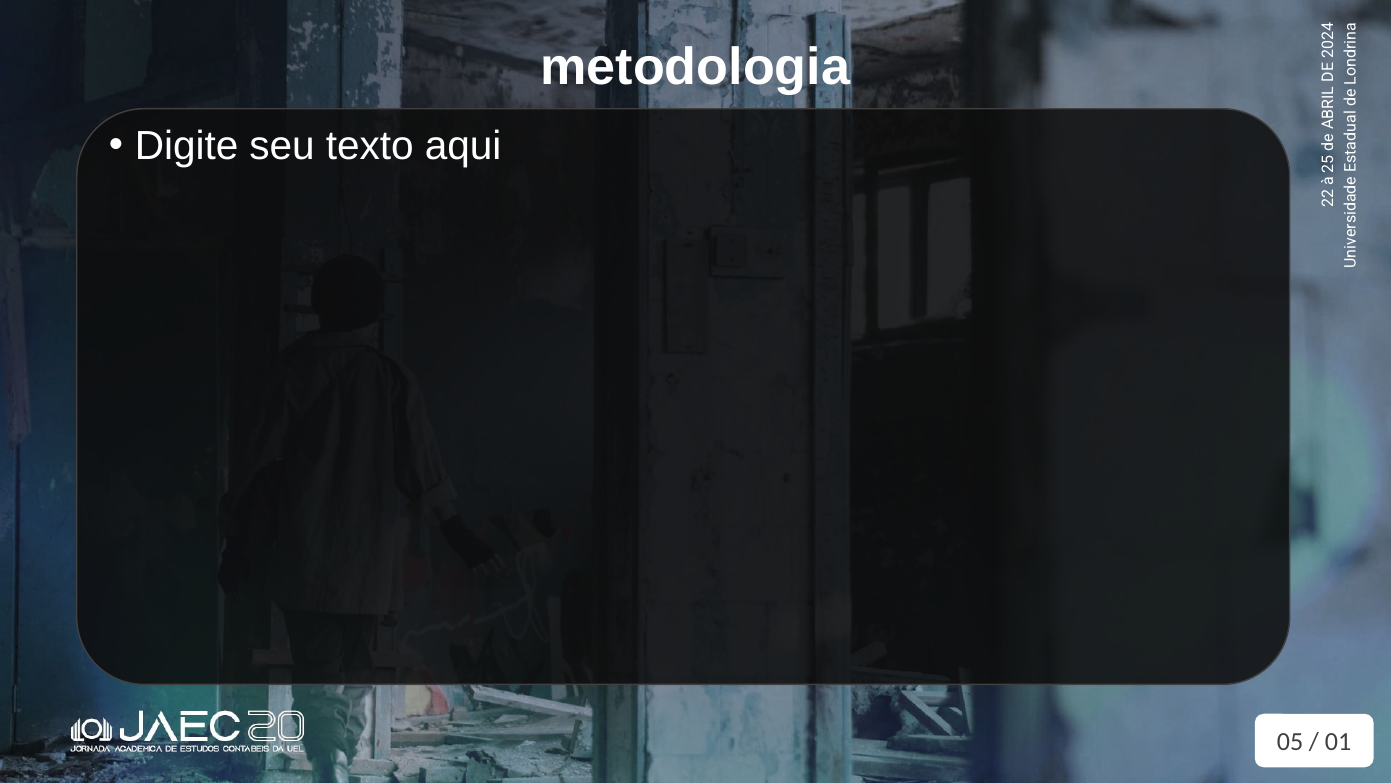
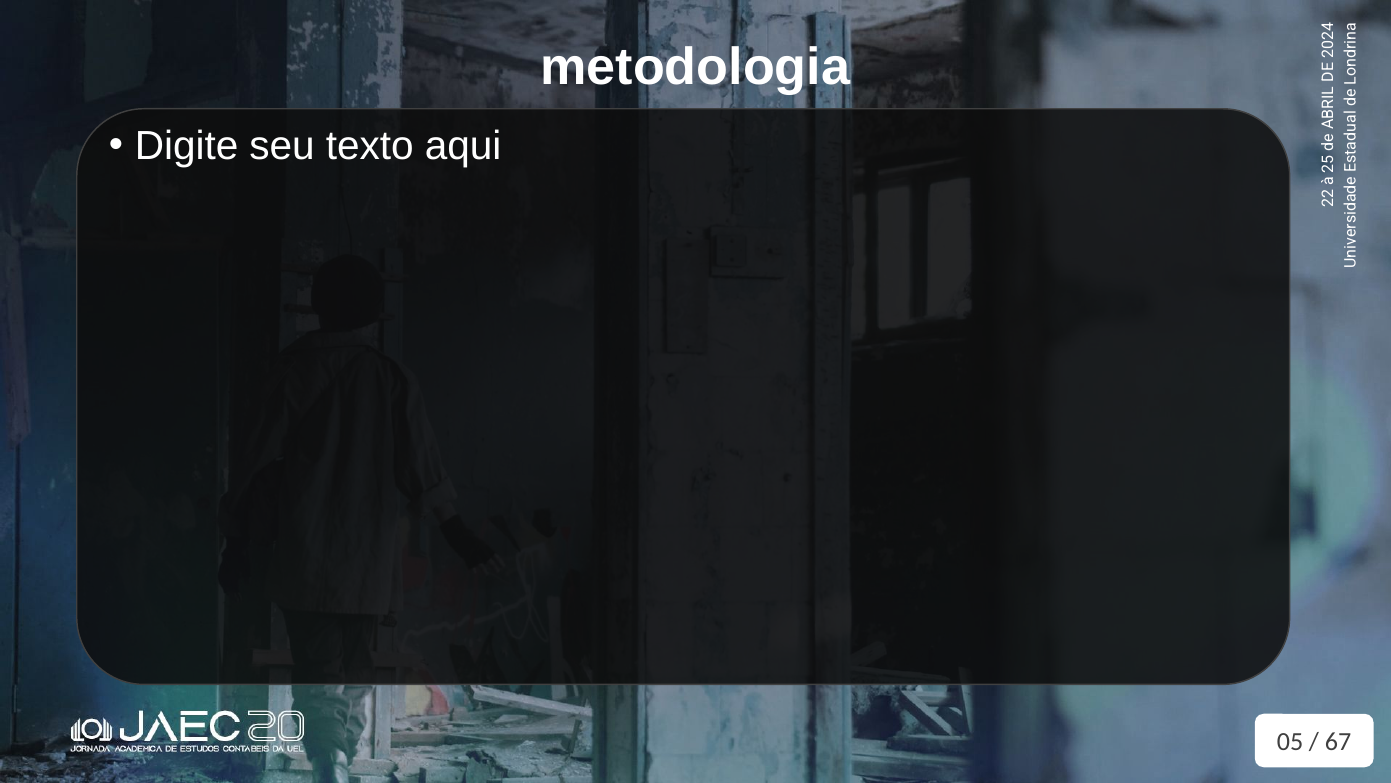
01: 01 -> 67 (1338, 742)
